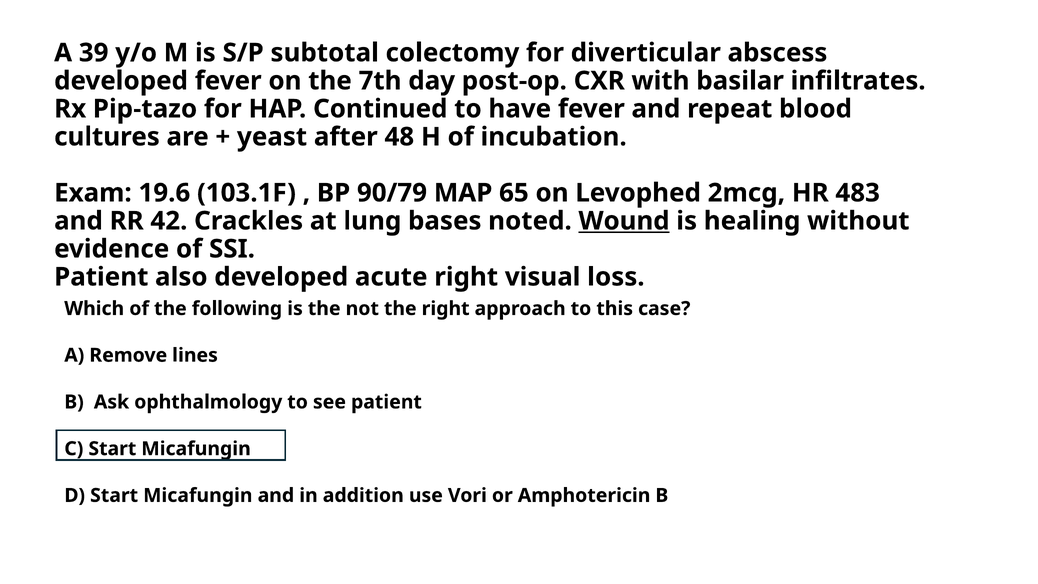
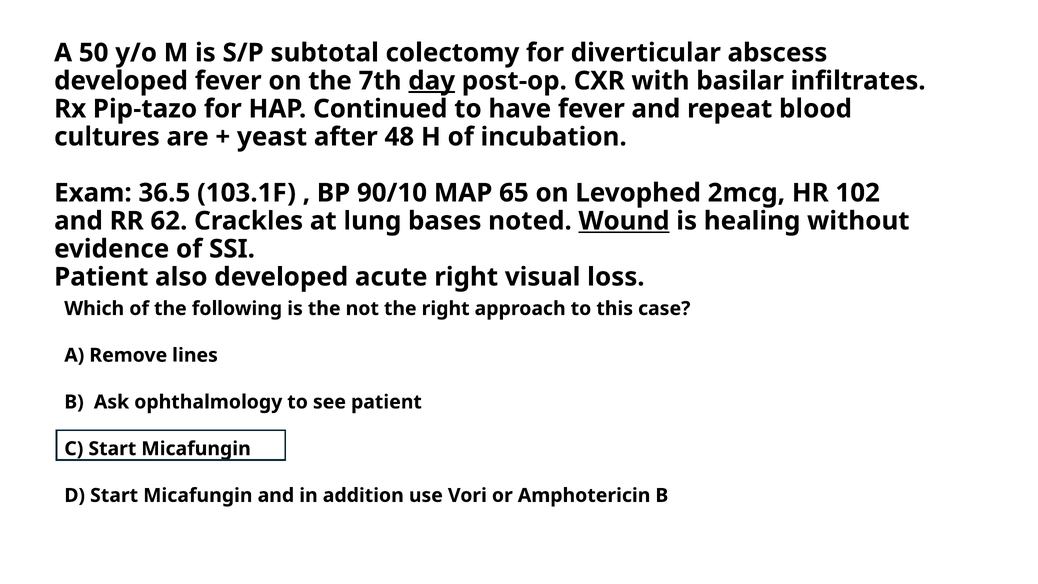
39: 39 -> 50 (94, 53)
day underline: none -> present (432, 81)
19.6: 19.6 -> 36.5 (164, 193)
90/79: 90/79 -> 90/10 (392, 193)
483: 483 -> 102 (858, 193)
42: 42 -> 62 (169, 221)
